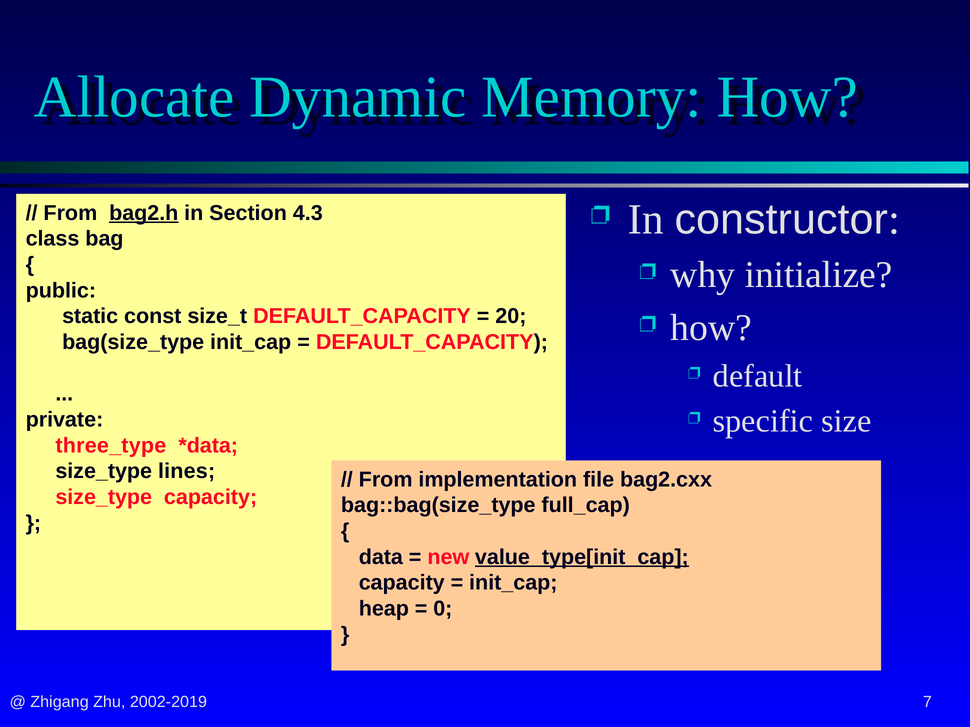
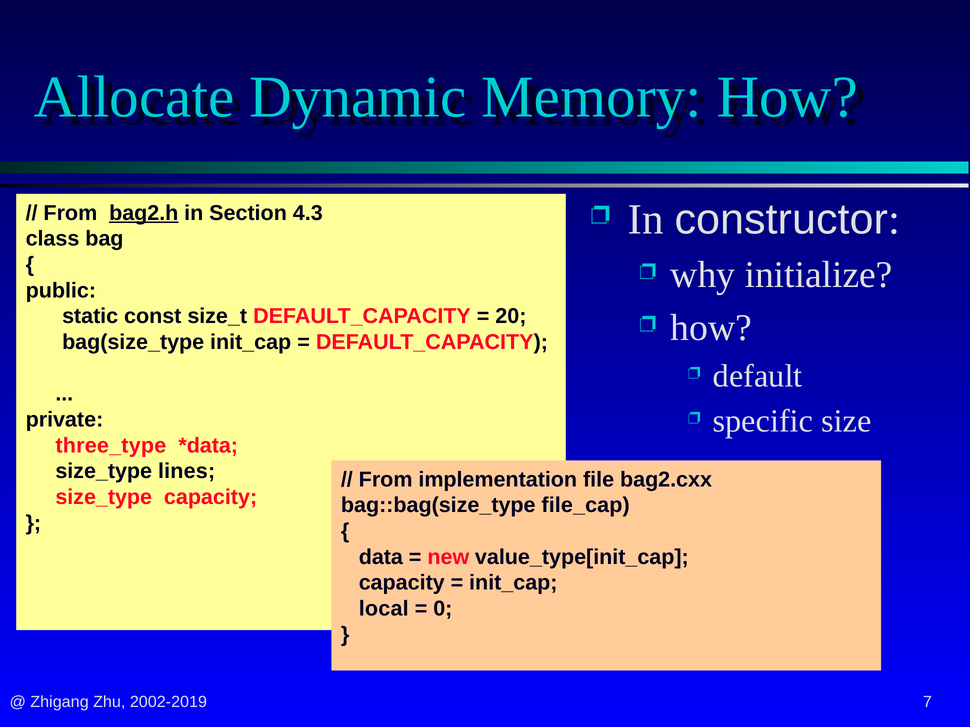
full_cap: full_cap -> file_cap (586, 506)
value_type[init_cap underline: present -> none (582, 557)
heap: heap -> local (384, 609)
